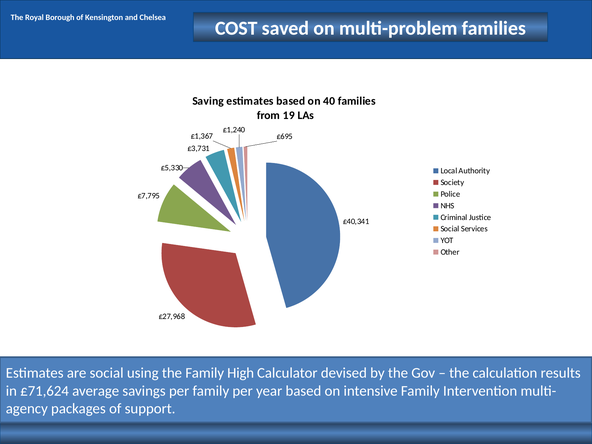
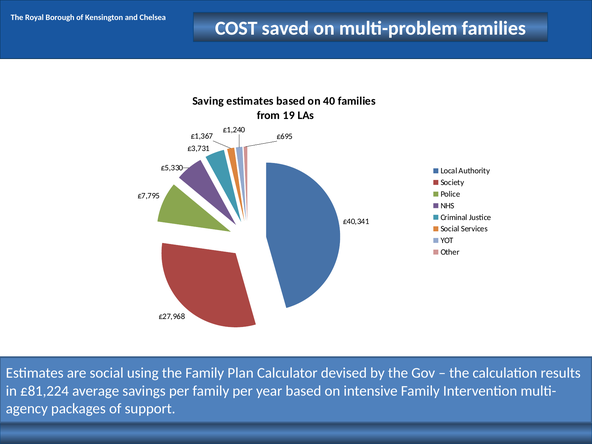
High: High -> Plan (241, 373)
£71,624: £71,624 -> £81,224 (45, 391)
